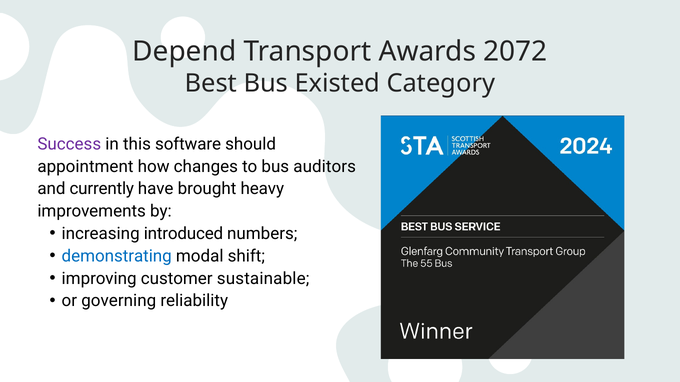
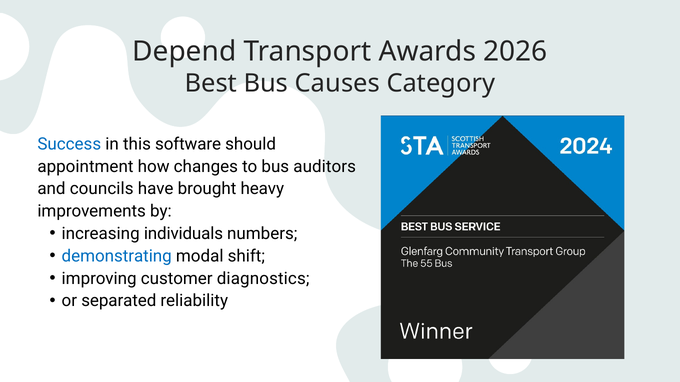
2072: 2072 -> 2026 (515, 52)
Existed: Existed -> Causes (337, 84)
Success colour: purple -> blue (69, 144)
currently: currently -> councils (102, 189)
introduced: introduced -> individuals (183, 234)
sustainable: sustainable -> diagnostics (263, 279)
governing: governing -> separated (119, 301)
